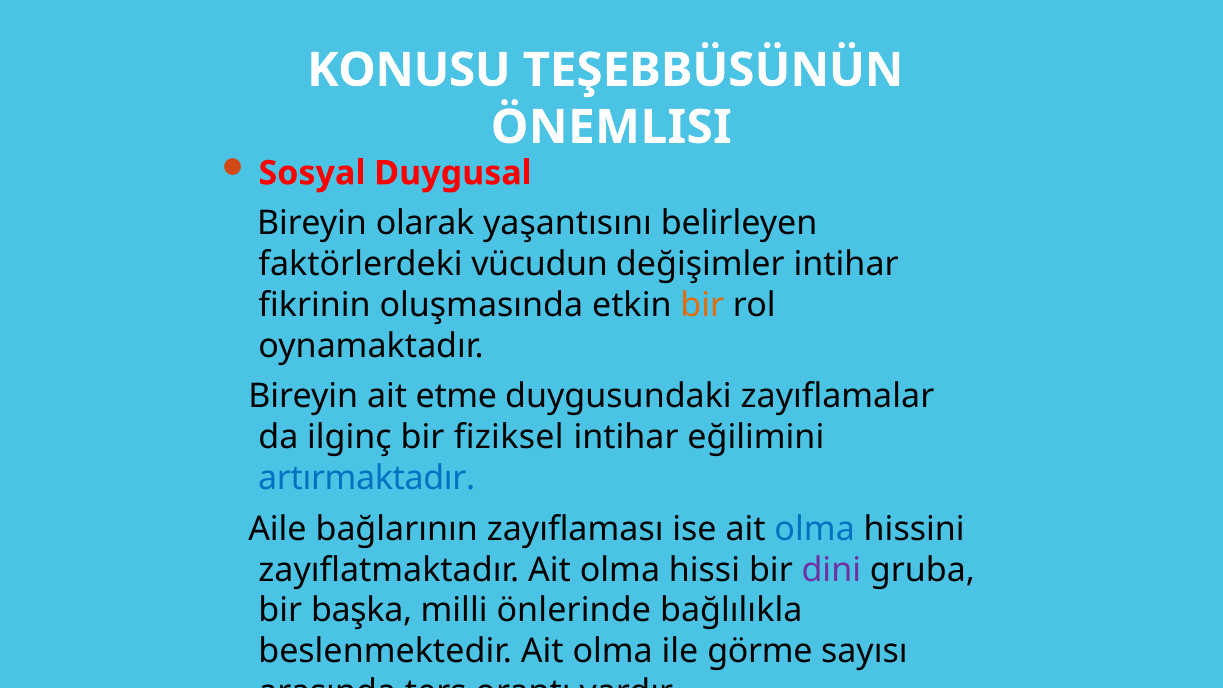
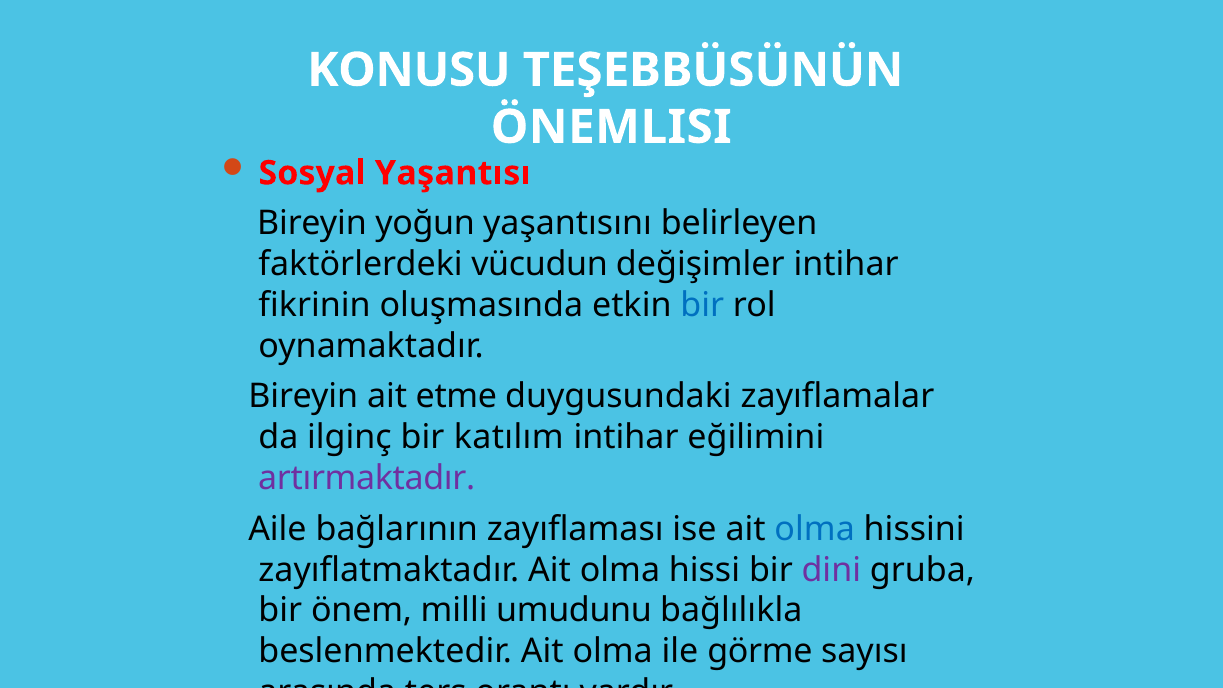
Duygusal: Duygusal -> Yaşantısı (453, 173)
olarak: olarak -> yoğun (425, 224)
bir colour: orange -> blue (702, 305)
fiziksel: fiziksel -> katılım (509, 438)
artırmaktadır colour: blue -> purple (367, 478)
başka: başka -> önem (362, 611)
önlerinde: önlerinde -> umudunu (574, 611)
